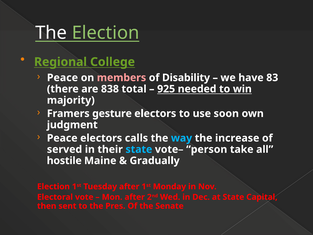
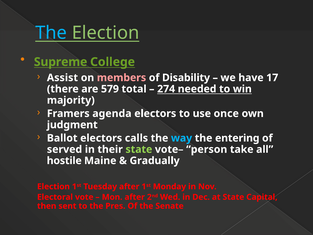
The colour: white -> light blue (51, 33)
Regional: Regional -> Supreme (61, 62)
Peace: Peace -> Assist (62, 78)
83: 83 -> 17 (272, 78)
838: 838 -> 579 (110, 89)
925: 925 -> 274 (166, 89)
gesture: gesture -> agenda (112, 113)
soon: soon -> once (226, 113)
Peace: Peace -> Ballot (62, 138)
increase: increase -> entering (237, 138)
state colour: light blue -> light green (139, 149)
